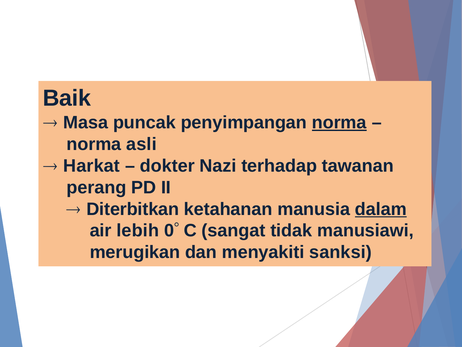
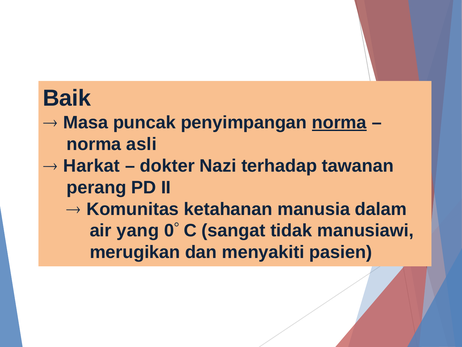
Diterbitkan: Diterbitkan -> Komunitas (133, 209)
dalam underline: present -> none (381, 209)
lebih: lebih -> yang (138, 230)
sanksi: sanksi -> pasien (341, 252)
